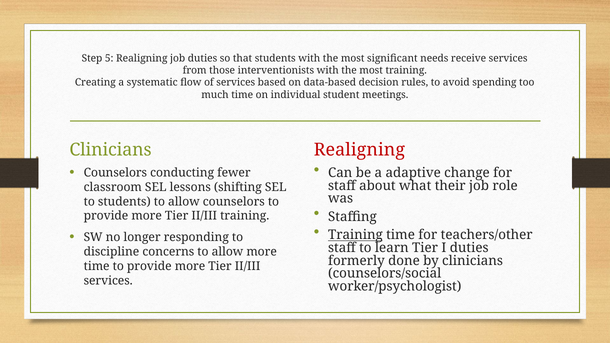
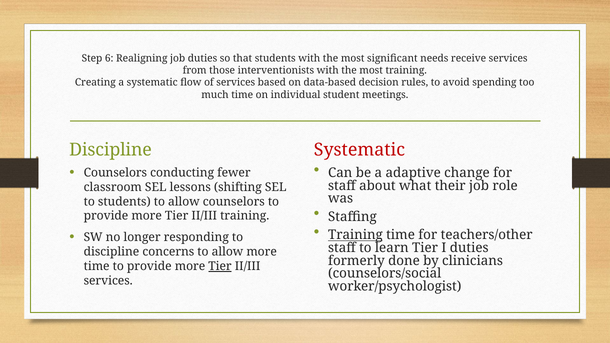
5: 5 -> 6 (109, 58)
Clinicians: Clinicians -> Discipline (111, 150)
Realigning: Realigning -> Systematic (359, 150)
Tier underline: none -> present (220, 266)
